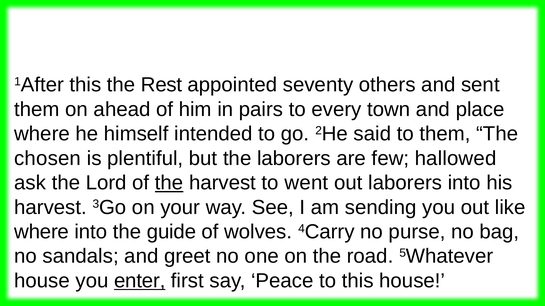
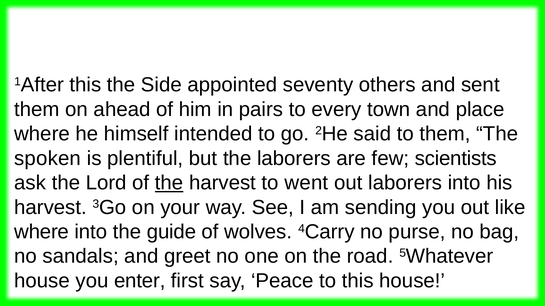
Rest: Rest -> Side (161, 85)
chosen: chosen -> spoken (48, 159)
hallowed: hallowed -> scientists (456, 159)
enter underline: present -> none (140, 281)
